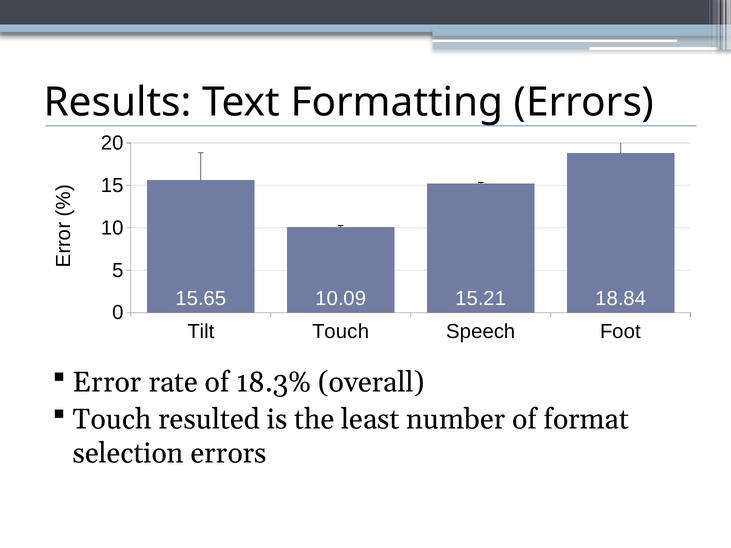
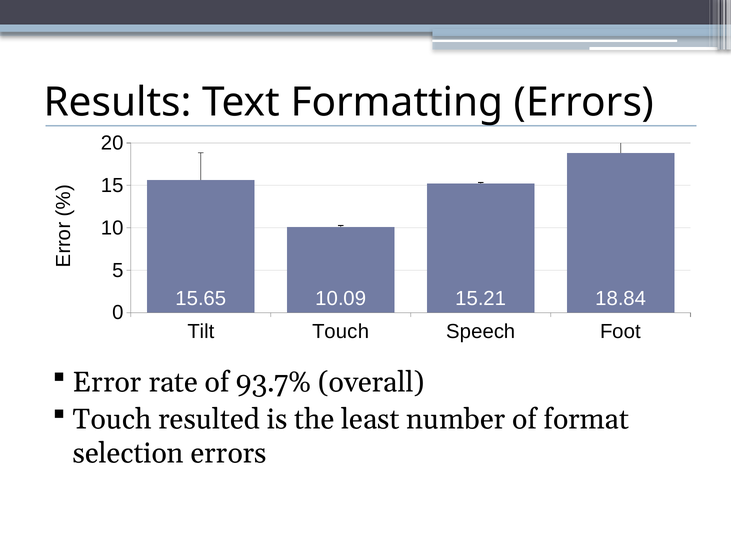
18.3%: 18.3% -> 93.7% (274, 382)
